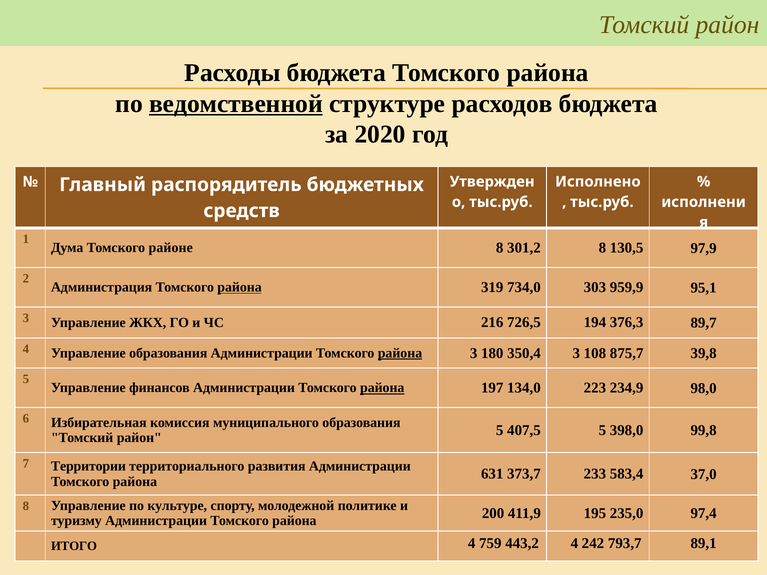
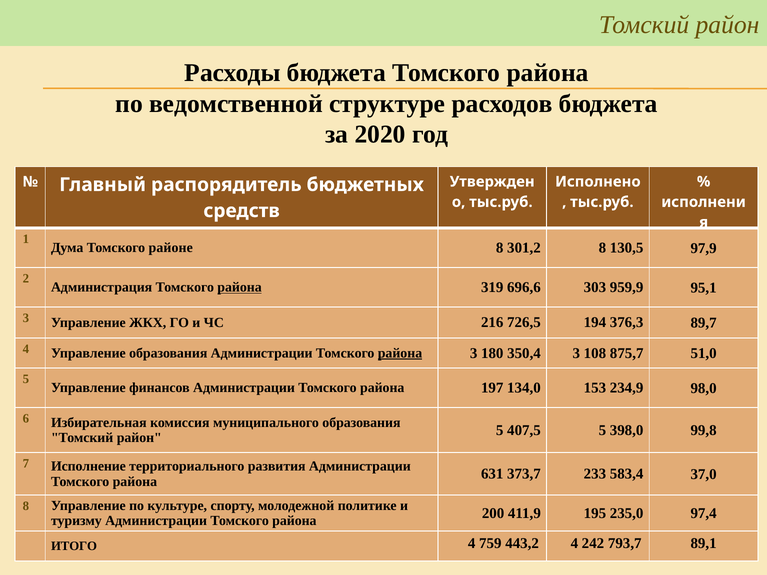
ведомственной underline: present -> none (236, 104)
734,0: 734,0 -> 696,6 (524, 287)
39,8: 39,8 -> 51,0 (704, 354)
района underline: present -> none (382, 388)
223: 223 -> 153 (595, 388)
Территории: Территории -> Исполнение (88, 466)
